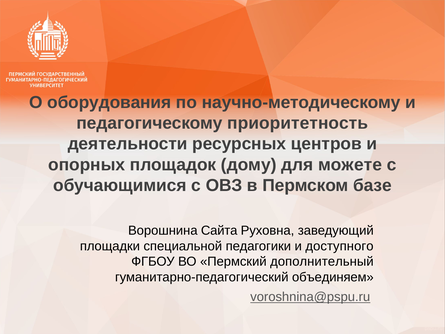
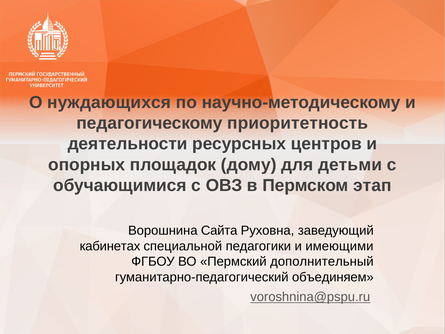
оборудования: оборудования -> нуждающихся (109, 102)
можете: можете -> детьми (350, 165)
базе: базе -> этап (372, 185)
площадки: площадки -> кабинетах (110, 246)
доступного: доступного -> имеющими (339, 246)
